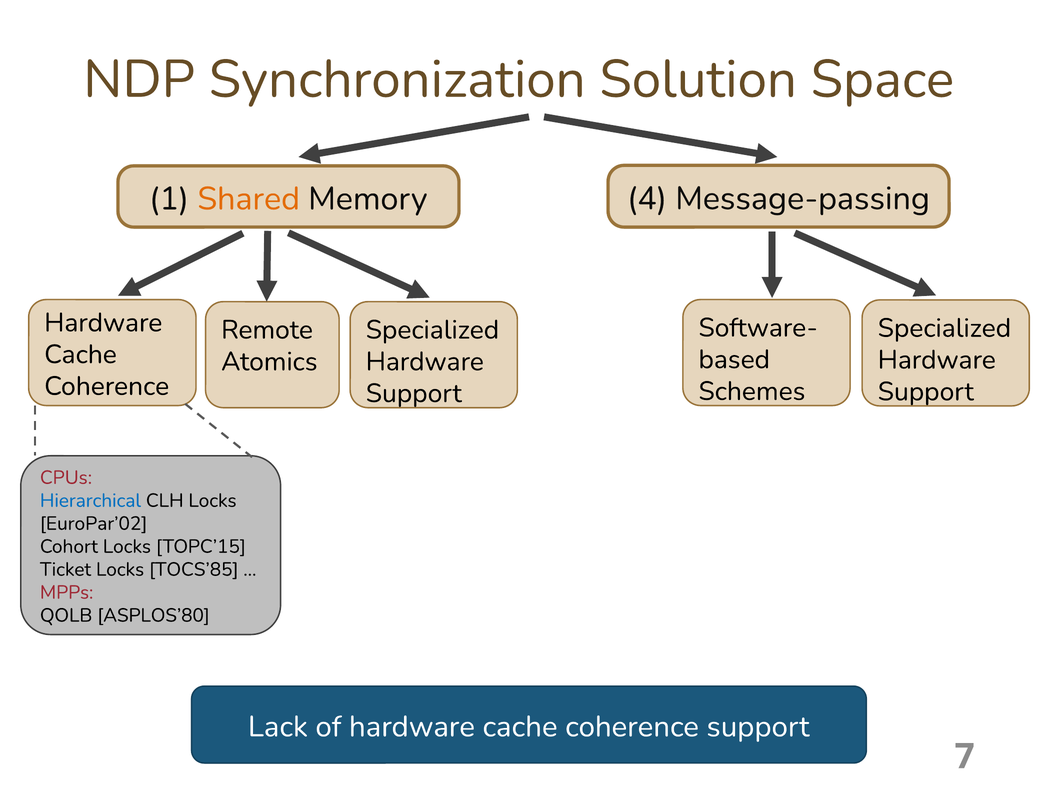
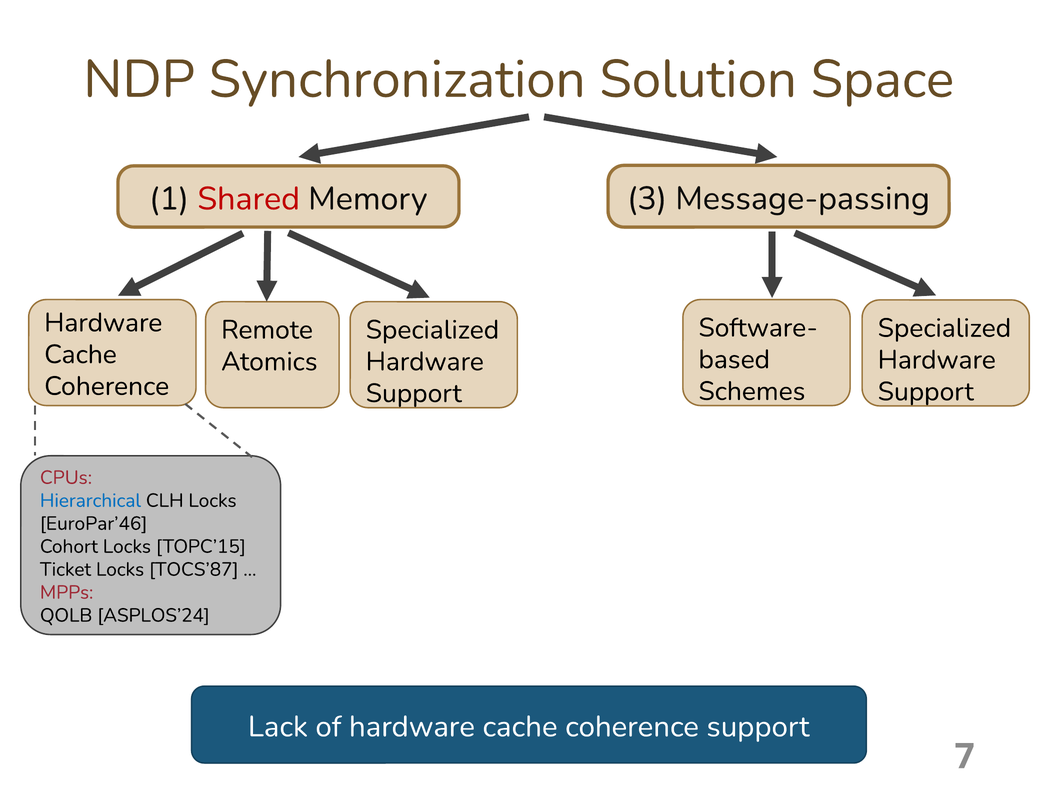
Shared colour: orange -> red (249, 199)
4: 4 -> 3 (647, 198)
EuroPar’02: EuroPar’02 -> EuroPar’46 (94, 523)
TOCS’85: TOCS’85 -> TOCS’87 (194, 569)
ASPLOS’80: ASPLOS’80 -> ASPLOS’24 (154, 615)
